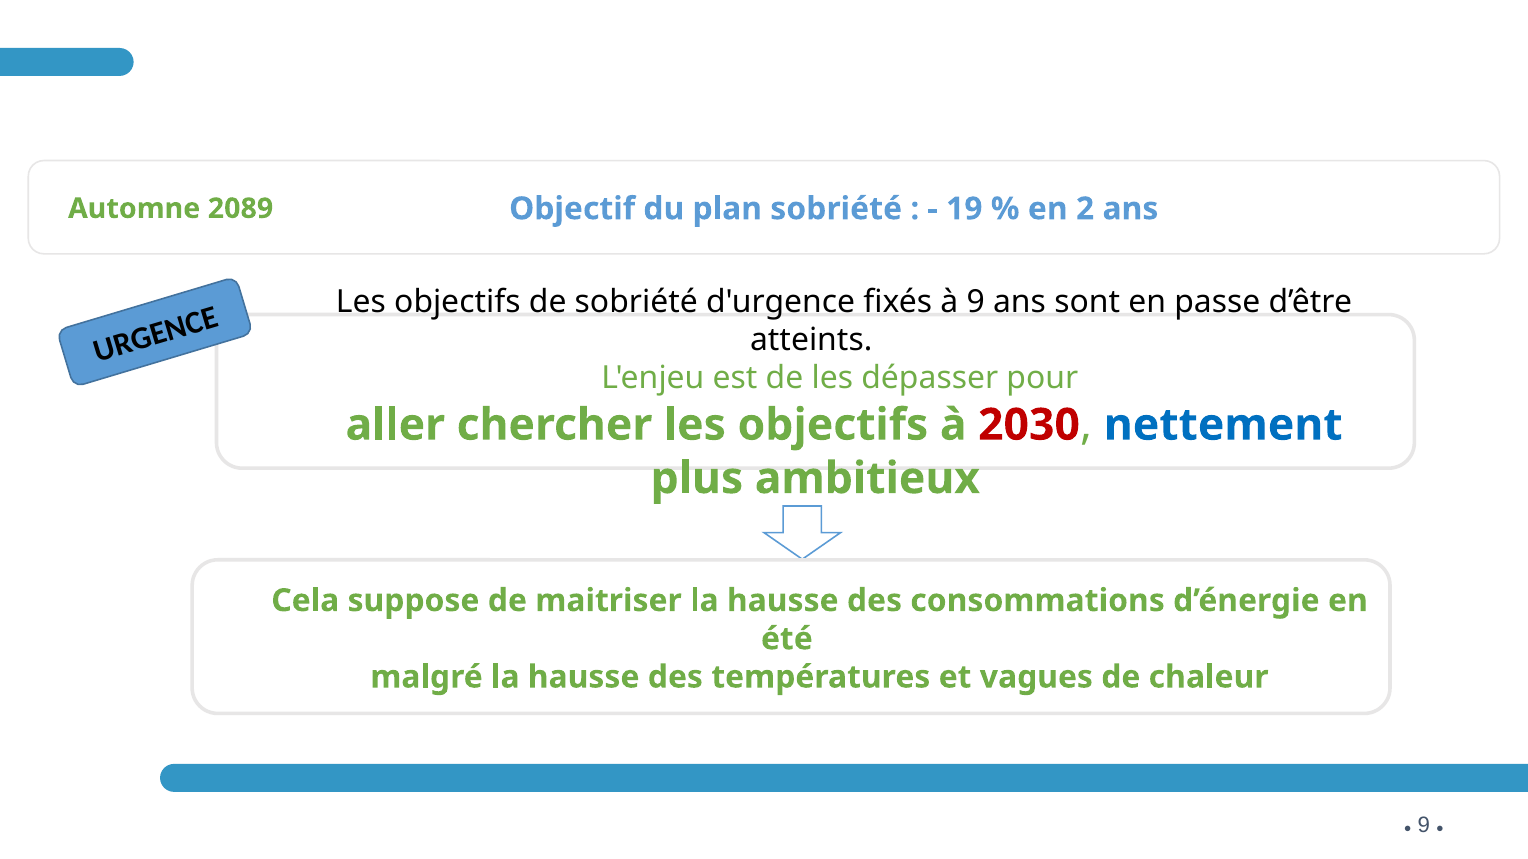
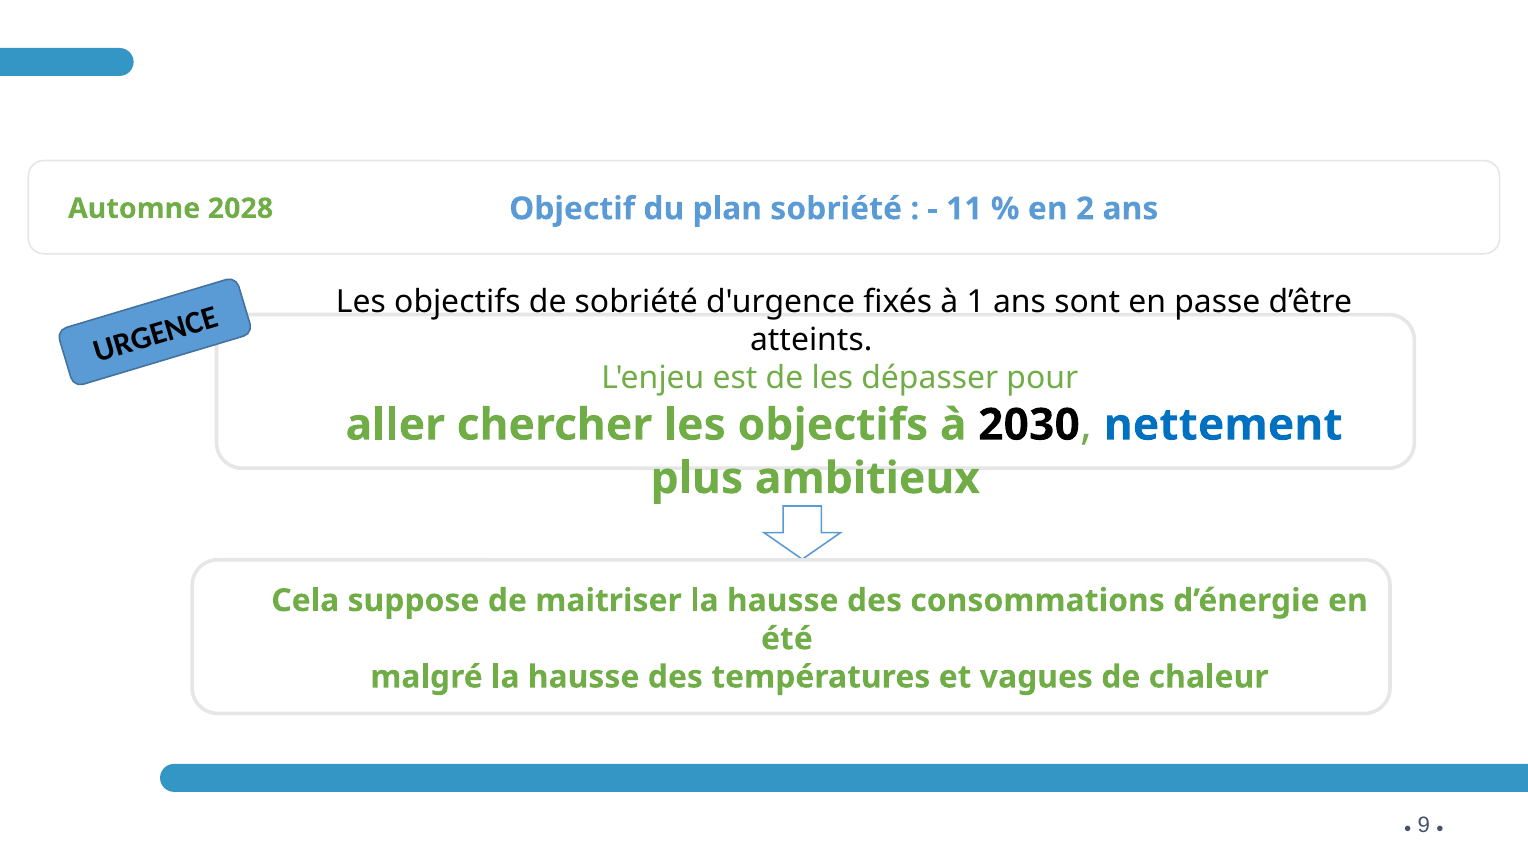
19: 19 -> 11 (964, 209)
2089: 2089 -> 2028 (241, 209)
à 9: 9 -> 1 (976, 302)
2030 colour: red -> black (1029, 425)
